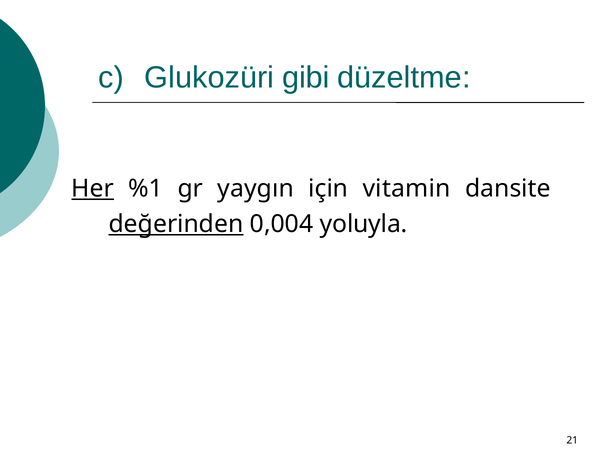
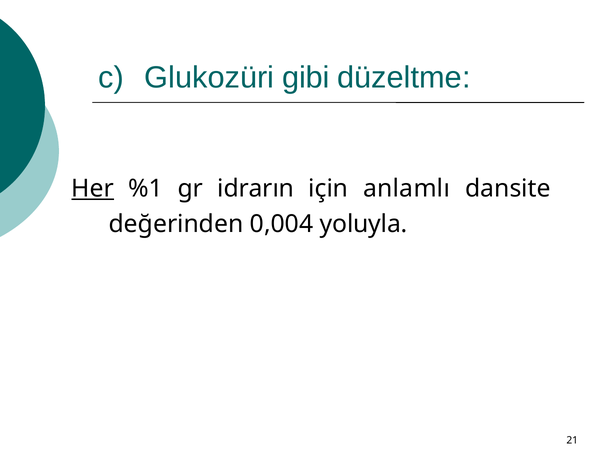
yaygın: yaygın -> idrarın (256, 189)
vitamin: vitamin -> anlamlı (407, 189)
değerinden underline: present -> none (176, 224)
